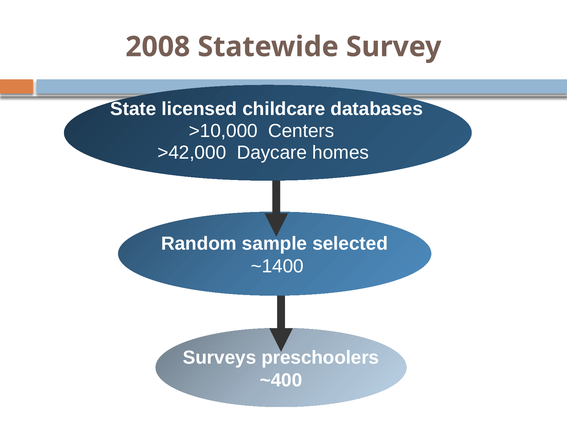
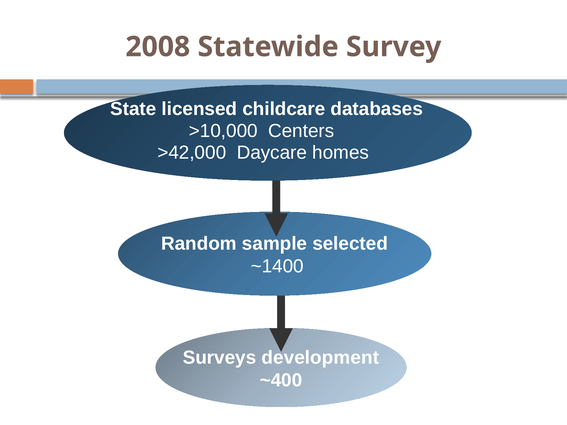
preschoolers: preschoolers -> development (320, 358)
